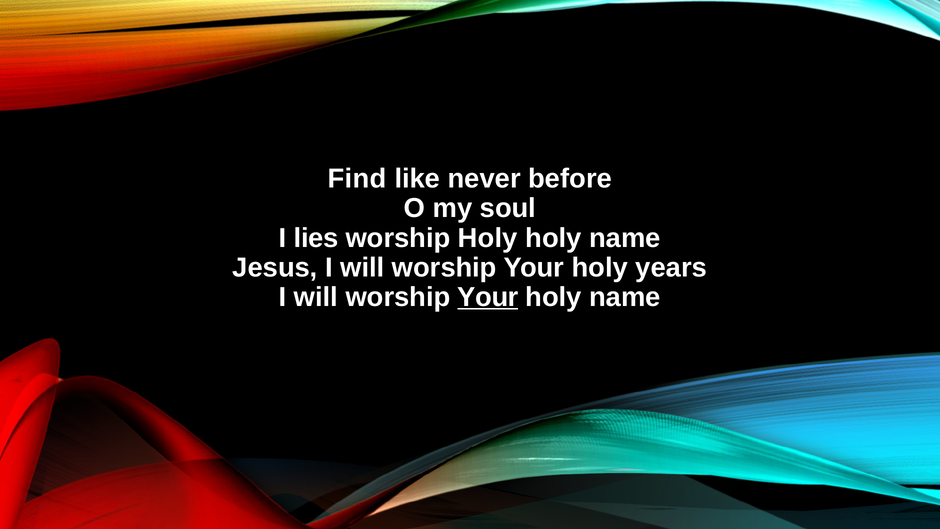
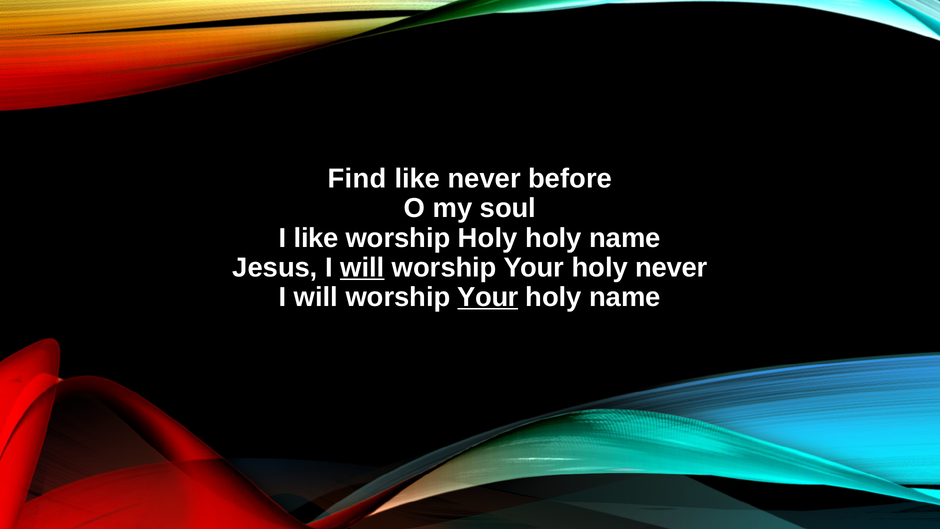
I lies: lies -> like (316, 238)
will underline: none -> present (362, 267)
holy years: years -> never (671, 267)
